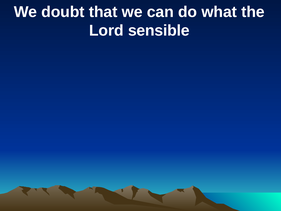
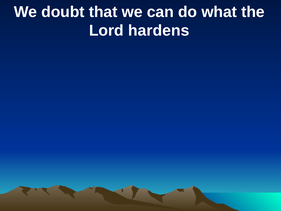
sensible: sensible -> hardens (159, 31)
